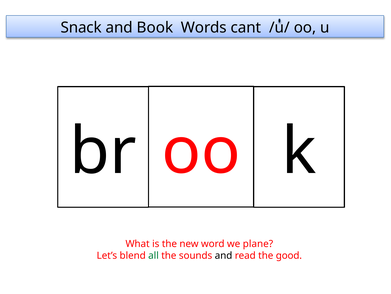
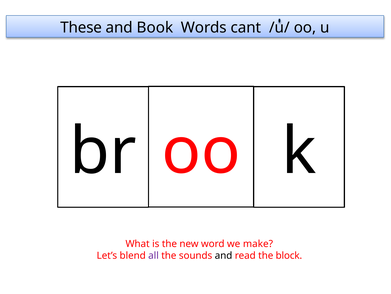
Snack: Snack -> These (81, 27)
plane: plane -> make (258, 243)
all colour: green -> purple (154, 255)
good: good -> block (289, 255)
